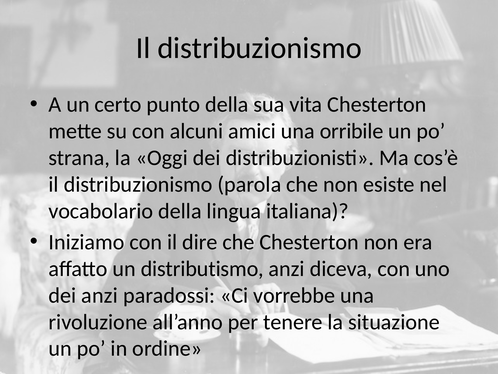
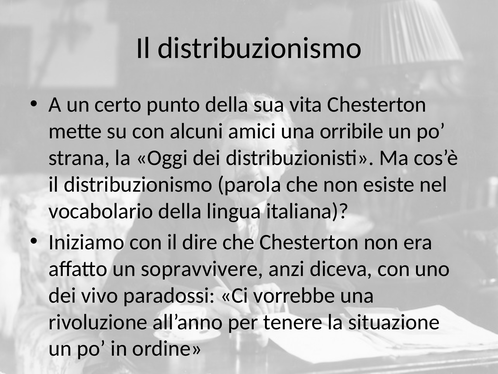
distributismo: distributismo -> sopravvivere (202, 268)
dei anzi: anzi -> vivo (100, 295)
